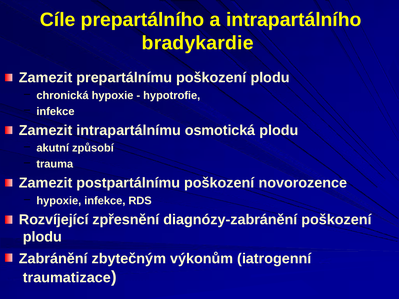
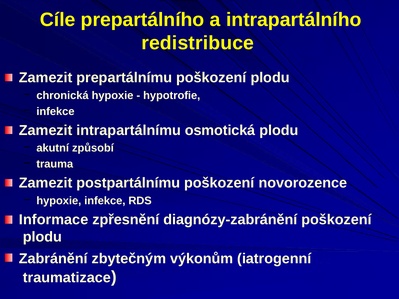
bradykardie: bradykardie -> redistribuce (198, 43)
Rozvíjející: Rozvíjející -> Informace (54, 220)
